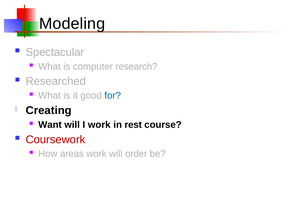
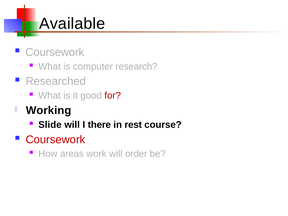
Modeling: Modeling -> Available (72, 24)
Spectacular: Spectacular -> Coursework (55, 52)
for colour: blue -> red (113, 96)
Creating: Creating -> Working (49, 110)
Want: Want -> Slide (50, 125)
I work: work -> there (99, 125)
